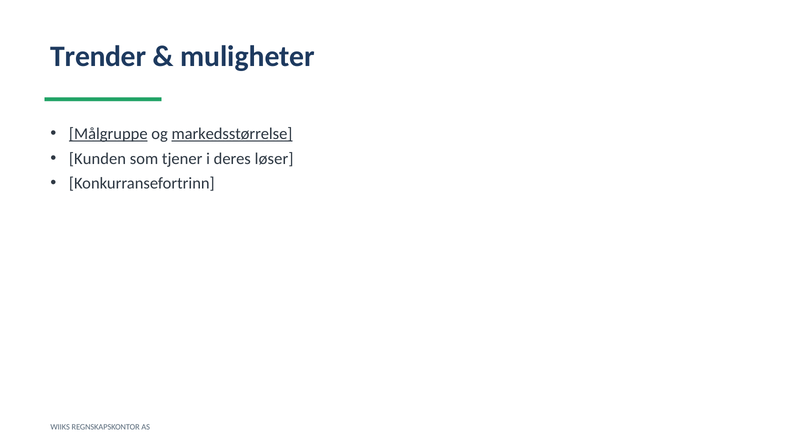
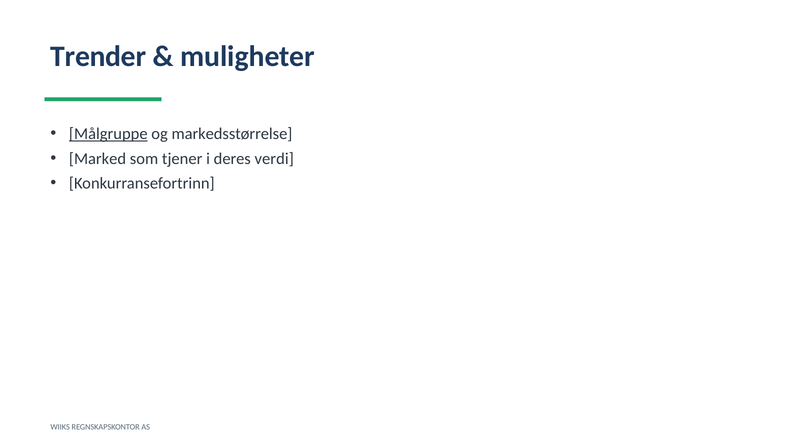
markedsstørrelse underline: present -> none (232, 134)
Kunden: Kunden -> Marked (98, 159)
løser: løser -> verdi (274, 159)
